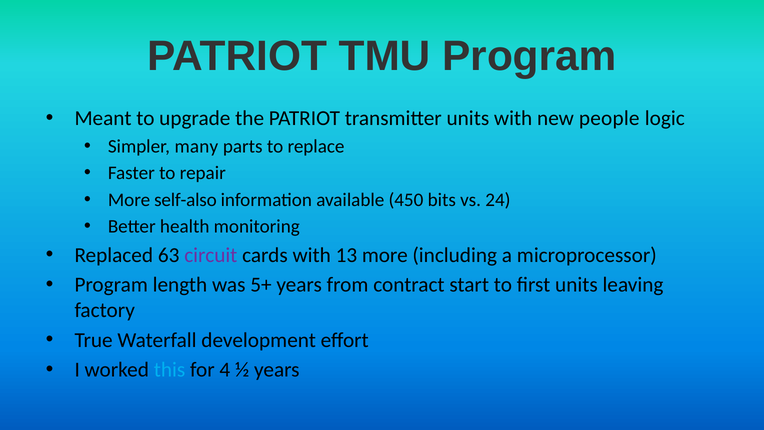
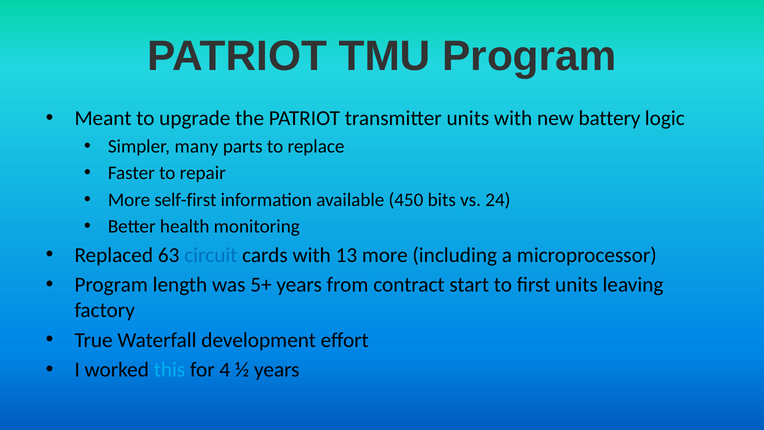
people: people -> battery (609, 118)
self-also: self-also -> self-first (185, 200)
circuit colour: purple -> blue (211, 255)
